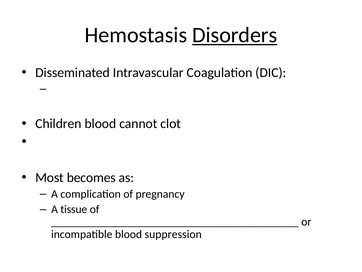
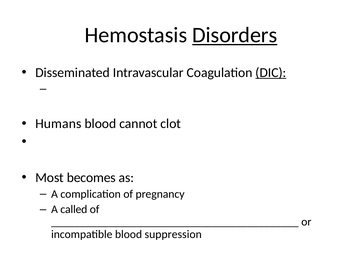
DIC underline: none -> present (271, 72)
Children: Children -> Humans (58, 124)
tissue: tissue -> called (74, 209)
